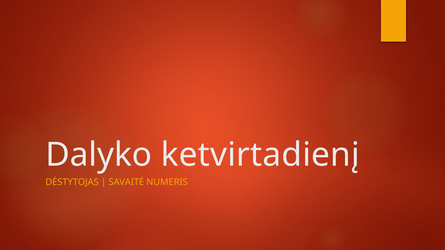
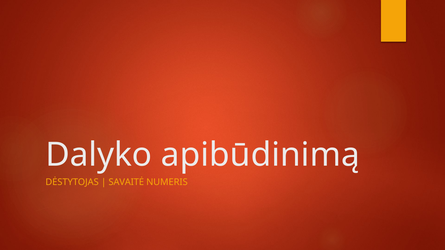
ketvirtadienį: ketvirtadienį -> apibūdinimą (260, 155)
